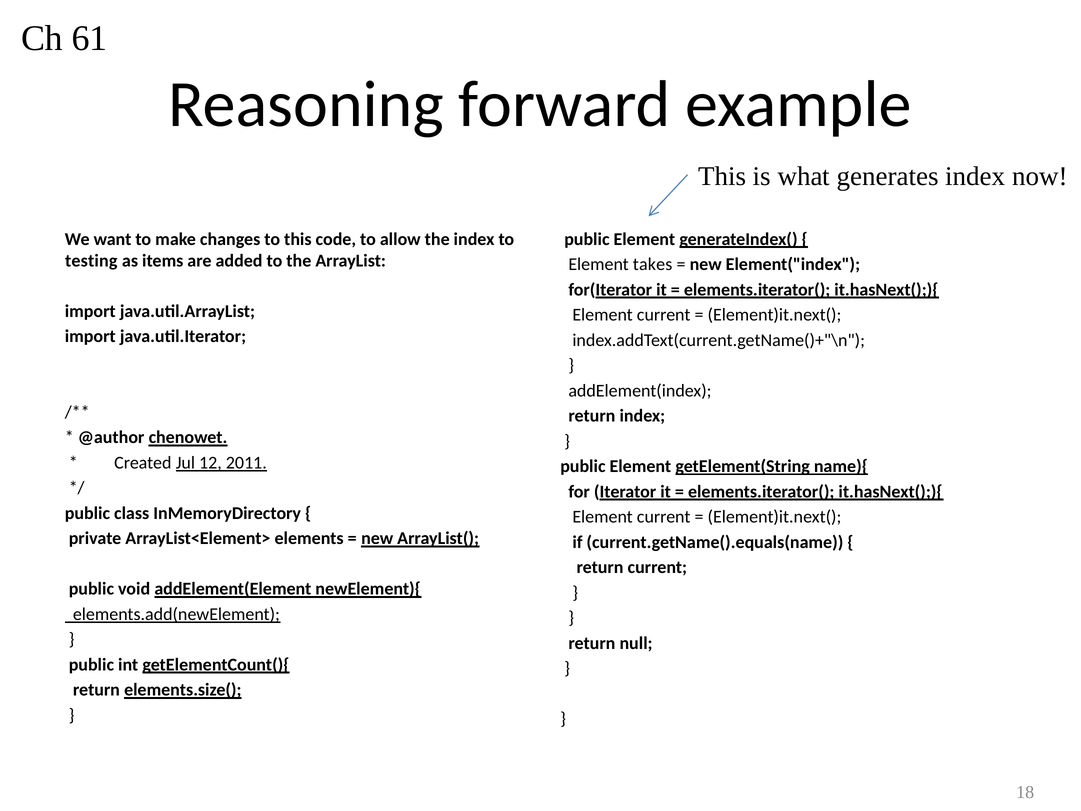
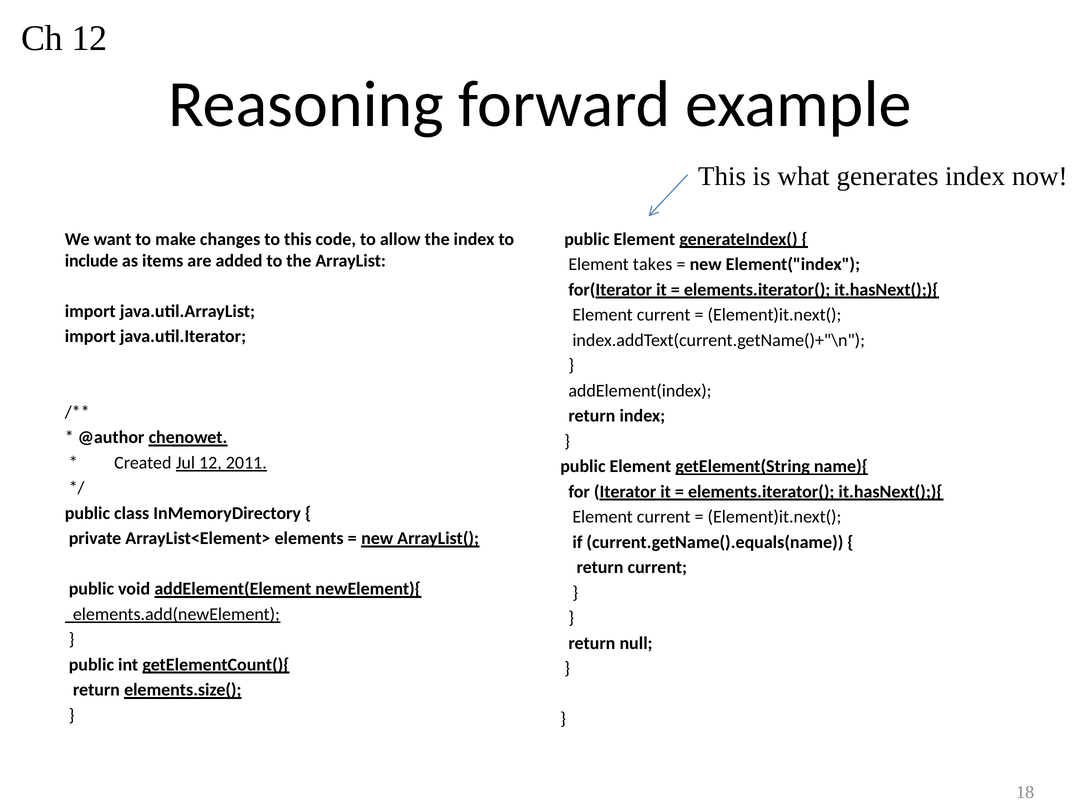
Ch 61: 61 -> 12 (90, 38)
testing: testing -> include (91, 261)
